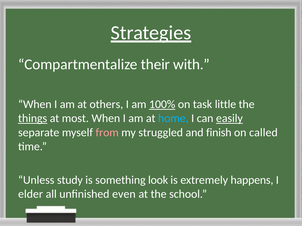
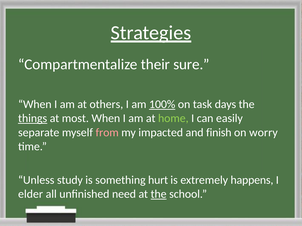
with: with -> sure (191, 64)
little: little -> days (225, 105)
home colour: light blue -> light green (173, 119)
easily underline: present -> none (229, 119)
struggled: struggled -> impacted (161, 133)
called: called -> worry (263, 133)
look: look -> hurt (158, 180)
even: even -> need (124, 194)
the underline: none -> present (159, 194)
